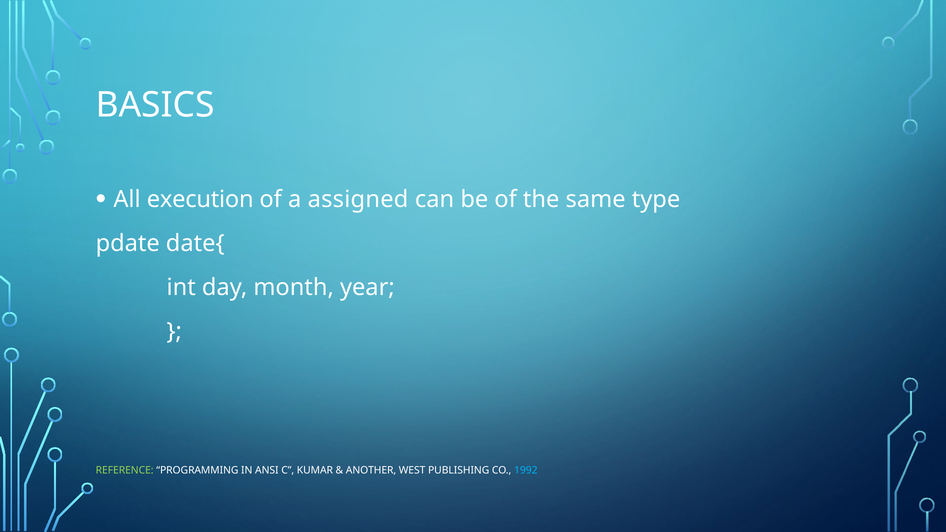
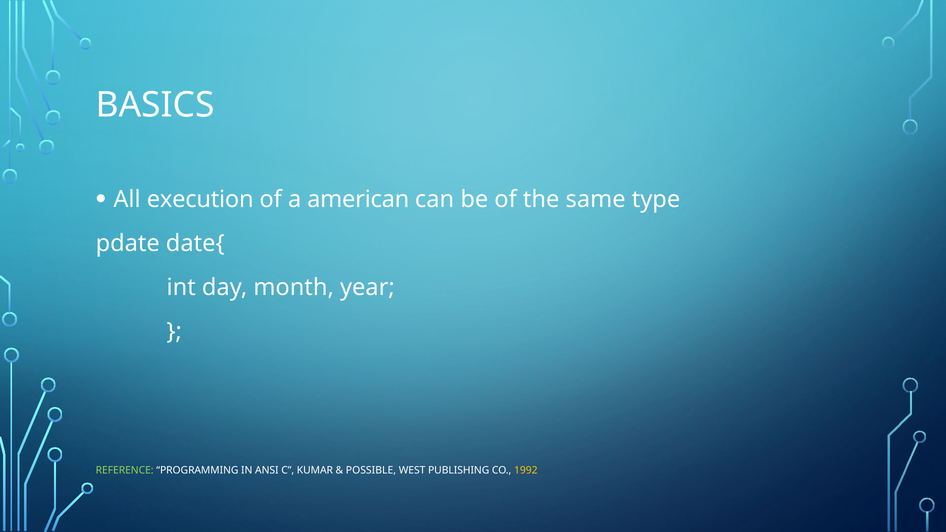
assigned: assigned -> american (358, 200)
ANOTHER: ANOTHER -> POSSIBLE (371, 471)
1992 colour: light blue -> yellow (526, 471)
